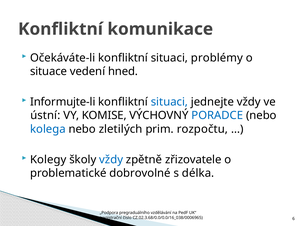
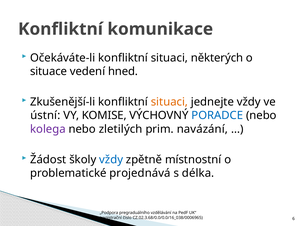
problémy: problémy -> některých (217, 58)
Informujte-li: Informujte-li -> Zkušenější-li (63, 102)
situaci colour: blue -> orange (169, 102)
kolega colour: blue -> purple (48, 129)
rozpočtu: rozpočtu -> navázání (202, 129)
Kolegy: Kolegy -> Žádost (48, 160)
zřizovatele: zřizovatele -> místnostní (193, 160)
dobrovolné: dobrovolné -> projednává (140, 174)
